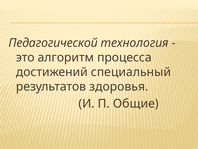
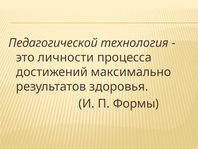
алгоритм: алгоритм -> личности (66, 57)
специальный: специальный -> максимально (131, 72)
Общие: Общие -> Формы (136, 103)
